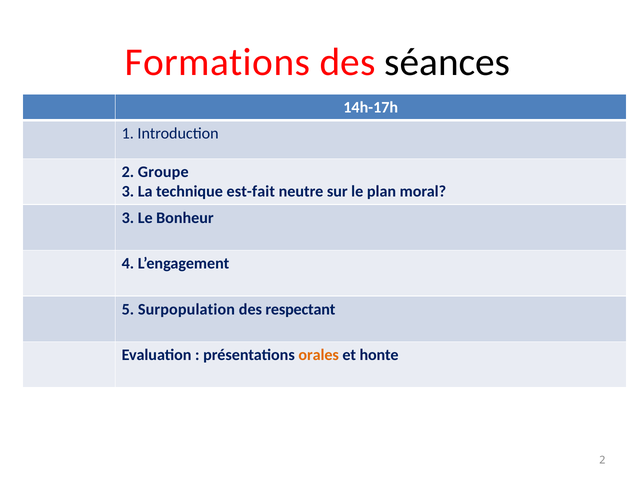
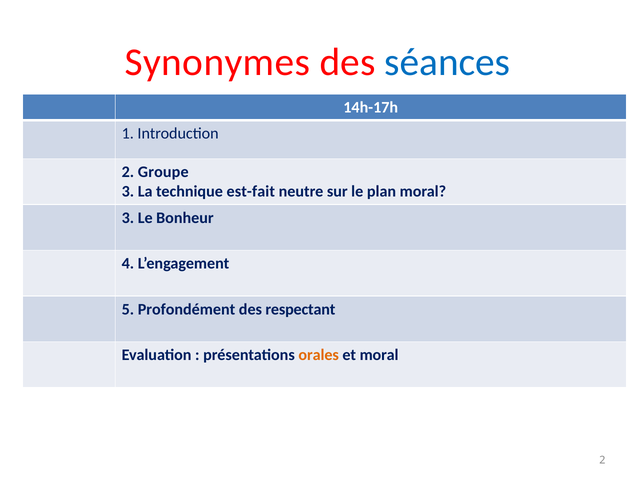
Formations: Formations -> Synonymes (217, 62)
séances colour: black -> blue (447, 62)
Surpopulation: Surpopulation -> Profondément (187, 309)
et honte: honte -> moral (379, 355)
